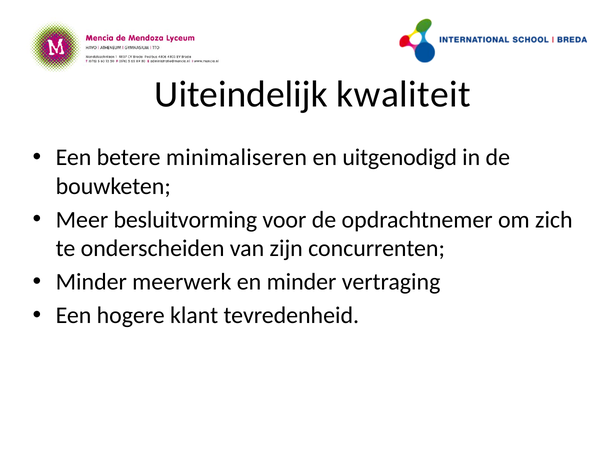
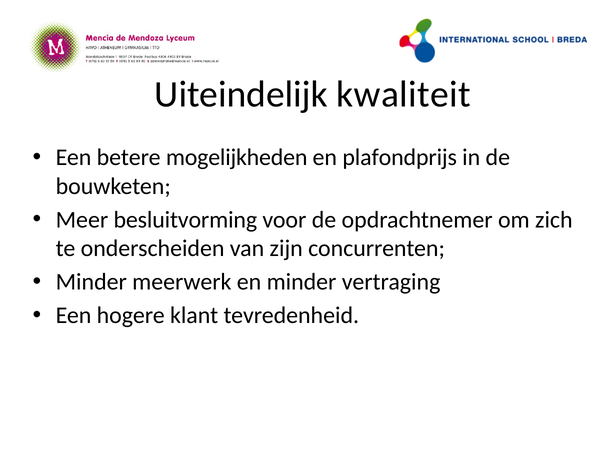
minimaliseren: minimaliseren -> mogelijkheden (237, 158)
uitgenodigd: uitgenodigd -> plafondprijs (400, 158)
